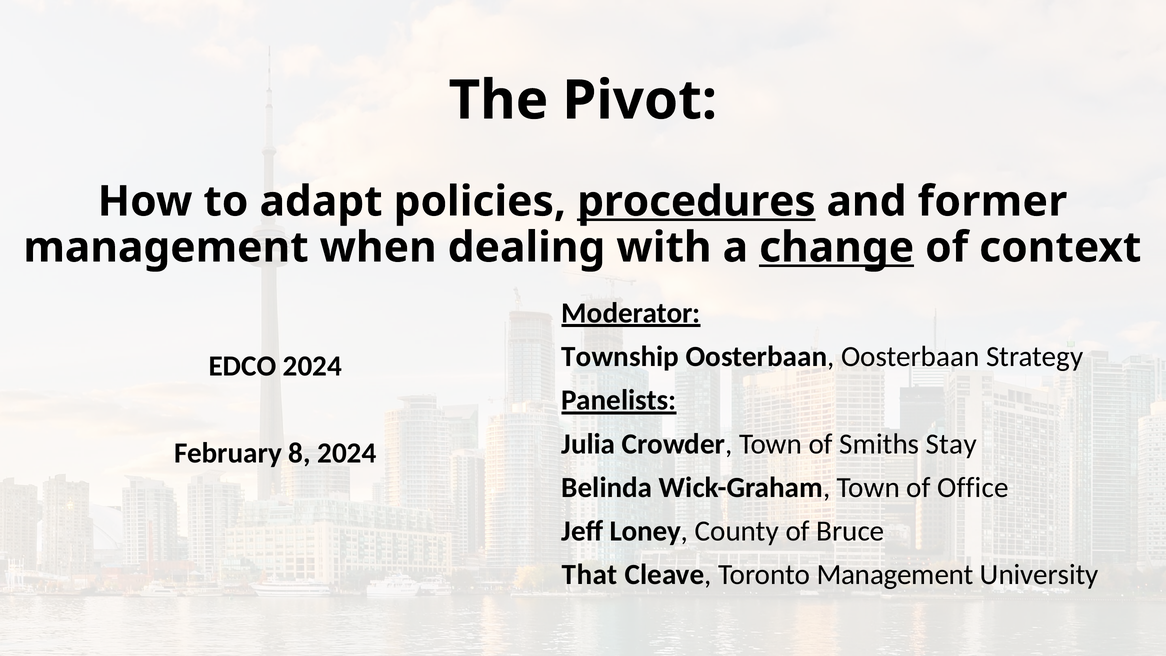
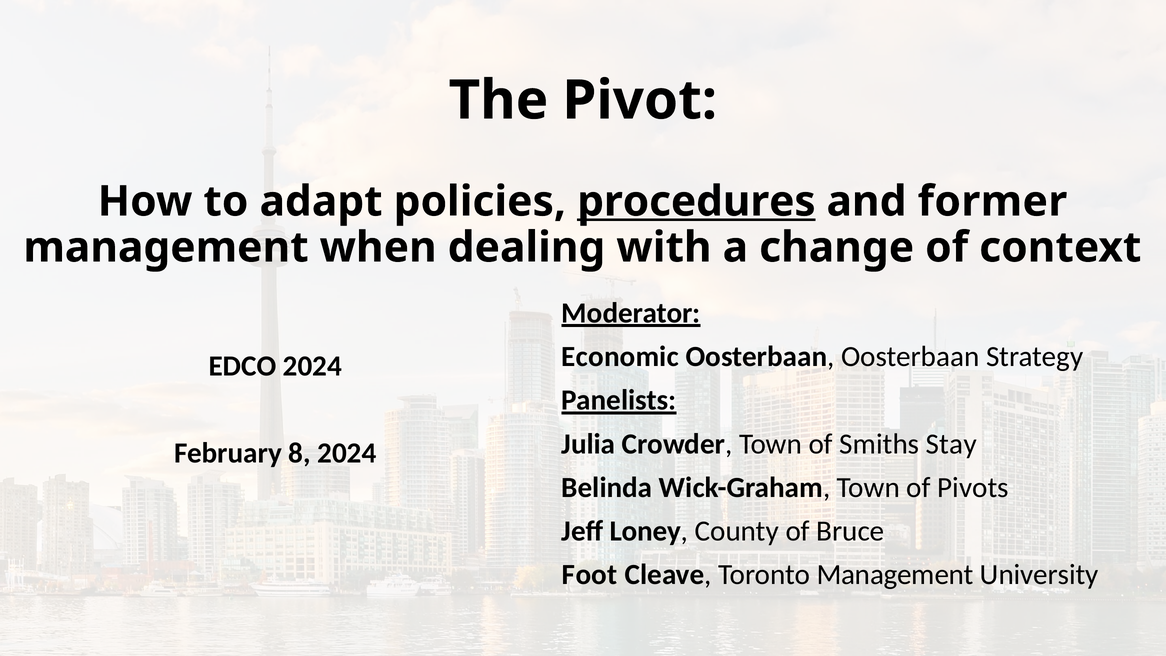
change underline: present -> none (837, 247)
Township: Township -> Economic (620, 357)
Office: Office -> Pivots (973, 487)
That: That -> Foot (590, 575)
